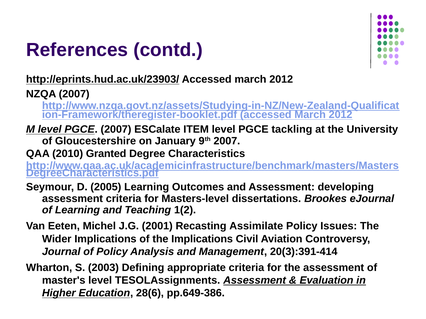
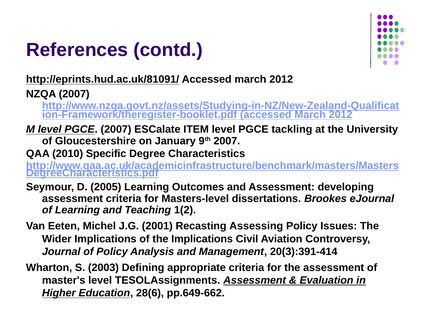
http://eprints.hud.ac.uk/23903/: http://eprints.hud.ac.uk/23903/ -> http://eprints.hud.ac.uk/81091/ (103, 80)
Granted: Granted -> Specific (106, 154)
Assimilate: Assimilate -> Assessing (256, 227)
pp.649-386: pp.649-386 -> pp.649-662 (196, 294)
